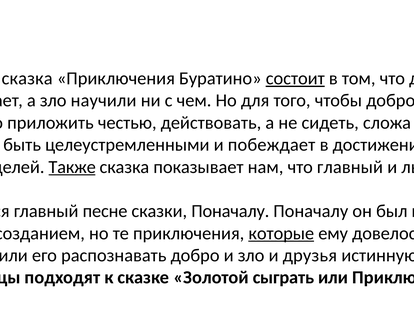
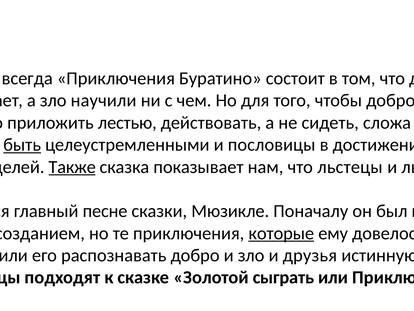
сказка: сказка -> всегда (27, 78)
состоит underline: present -> none (295, 78)
приложить честью: честью -> лестью (127, 122)
быть underline: none -> present (22, 145)
и побеждает: побеждает -> пословицы (272, 145)
что главный: главный -> льстецы (350, 167)
сказки Поначалу: Поначалу -> Мюзикле (230, 211)
